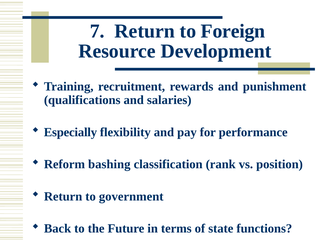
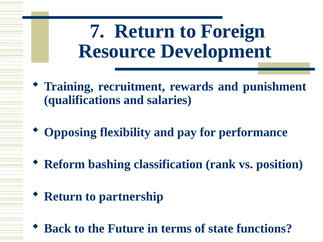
Especially: Especially -> Opposing (70, 132)
government: government -> partnership (131, 197)
